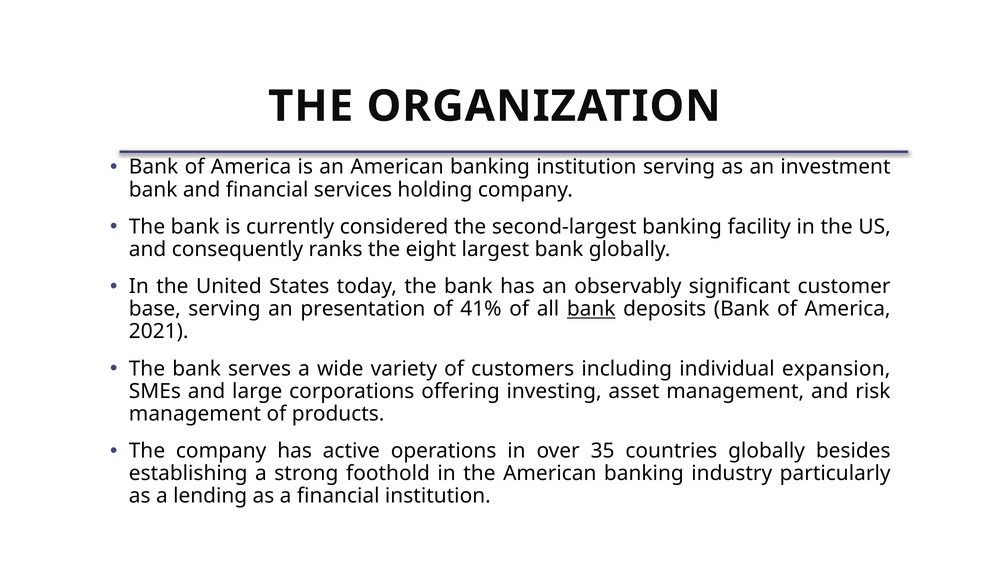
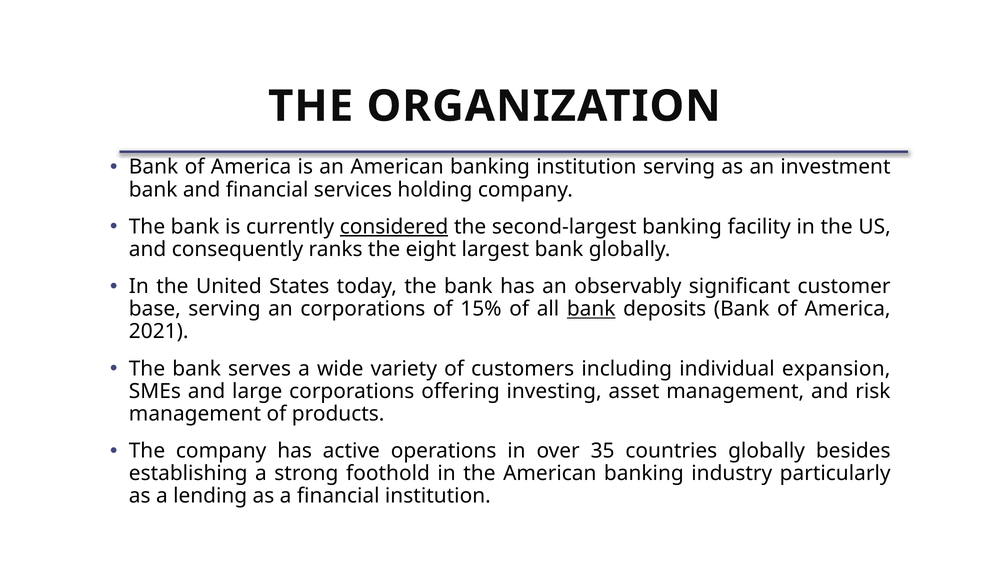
considered underline: none -> present (394, 227)
an presentation: presentation -> corporations (363, 309)
41%: 41% -> 15% (481, 309)
